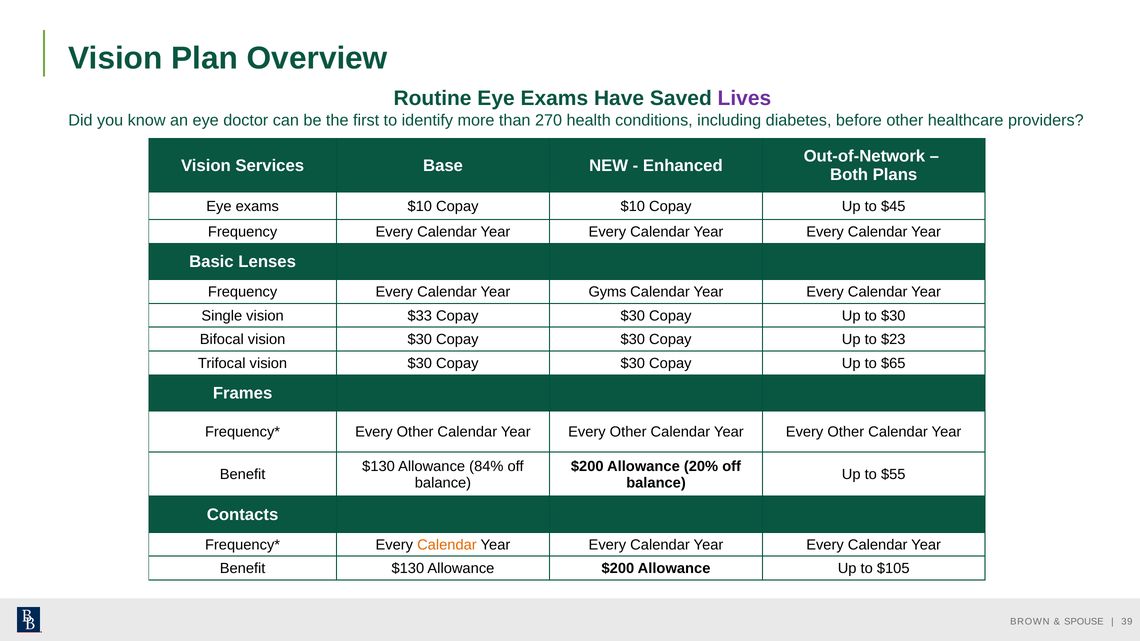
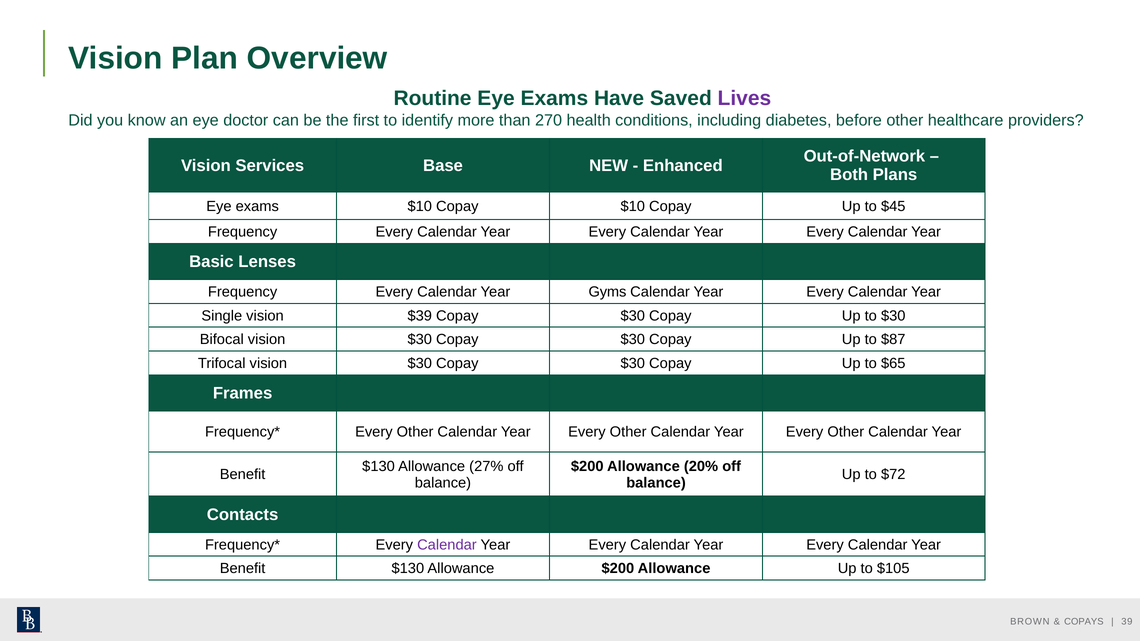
$33: $33 -> $39 (420, 316)
$23: $23 -> $87 (893, 340)
84%: 84% -> 27% (486, 467)
$55: $55 -> $72 (893, 475)
Calendar colour: orange -> purple (447, 545)
SPOUSE: SPOUSE -> COPAYS (1084, 622)
